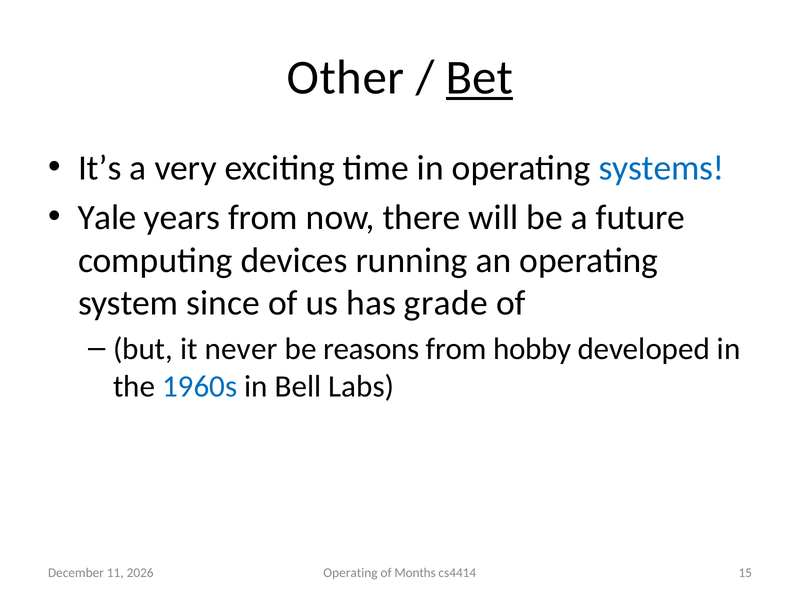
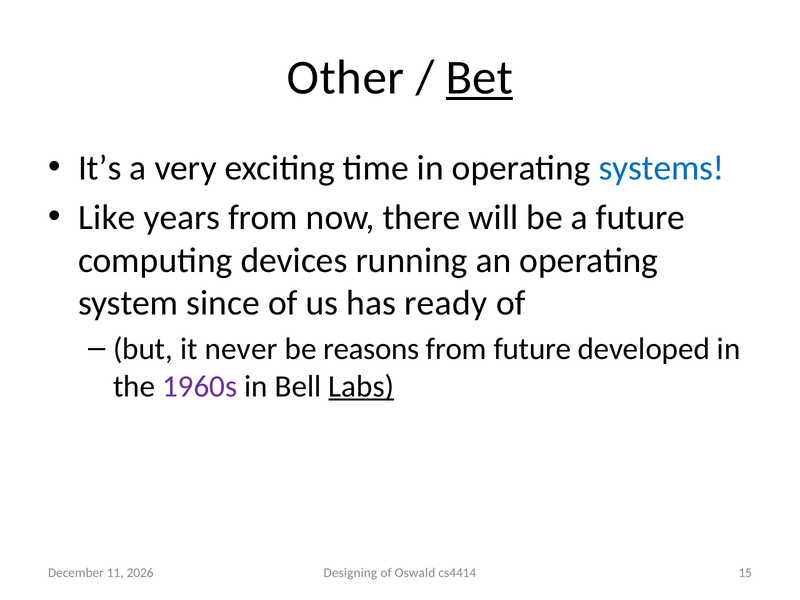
Yale: Yale -> Like (107, 218)
grade: grade -> ready (446, 303)
from hobby: hobby -> future (532, 349)
1960s colour: blue -> purple (200, 386)
Labs underline: none -> present (361, 386)
Operating: Operating -> Designing (350, 573)
Months: Months -> Oswald (415, 573)
